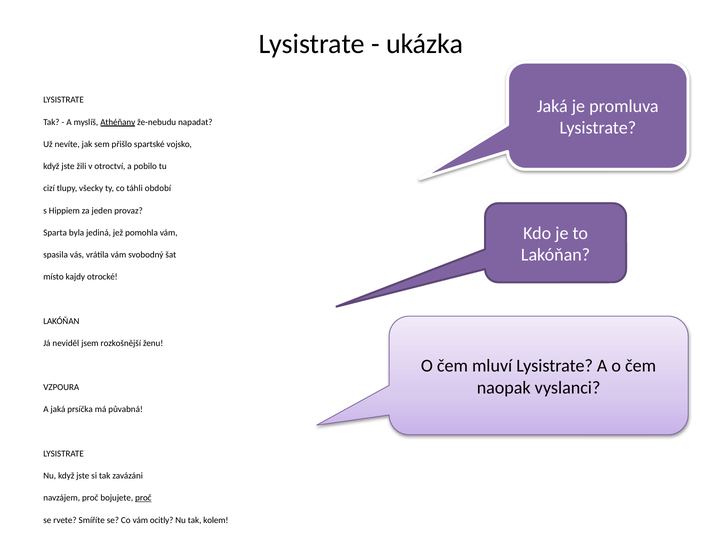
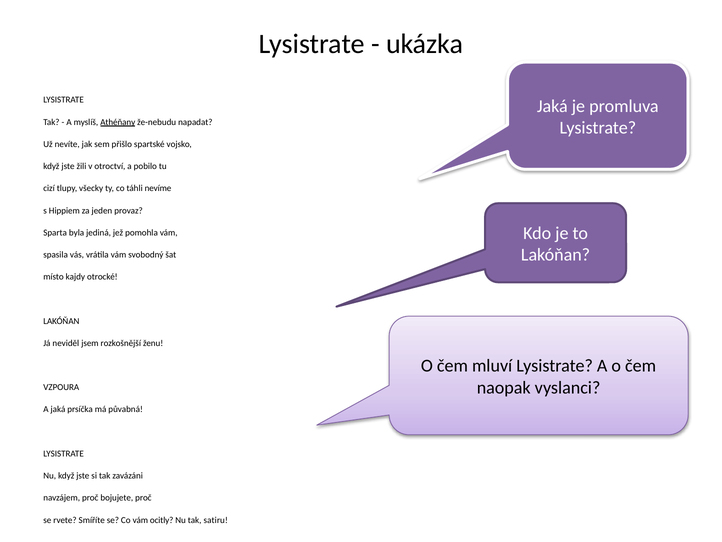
období: období -> nevíme (158, 188)
proč underline: present -> none (143, 497)
kolem: kolem -> satiru (216, 520)
